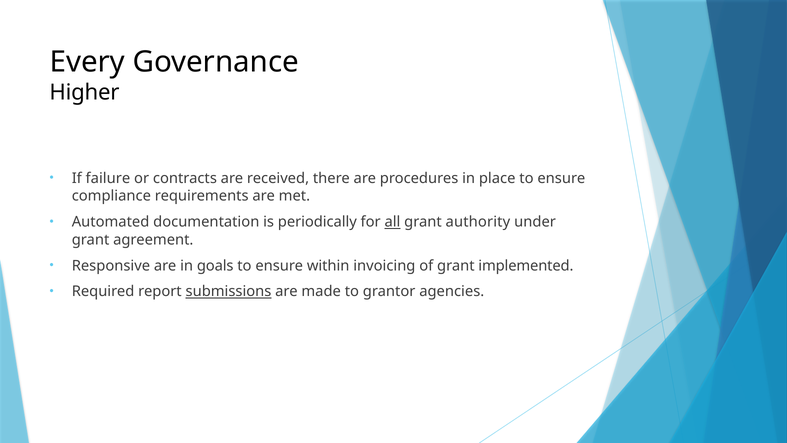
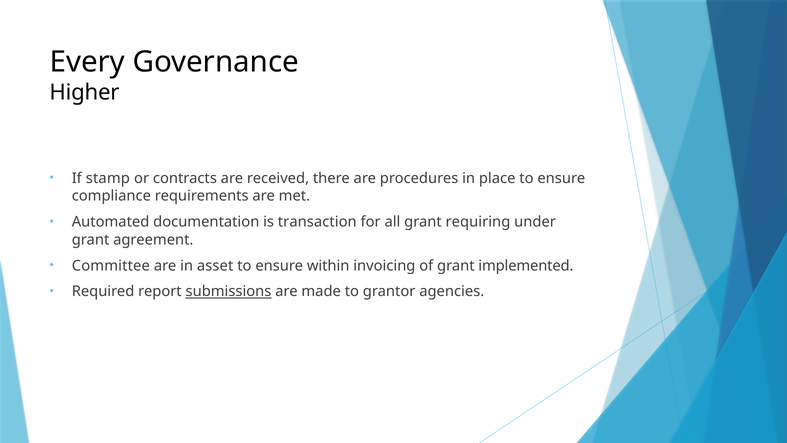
failure: failure -> stamp (108, 178)
periodically: periodically -> transaction (317, 222)
all underline: present -> none (392, 222)
authority: authority -> requiring (478, 222)
Responsive: Responsive -> Committee (111, 265)
goals: goals -> asset (215, 265)
